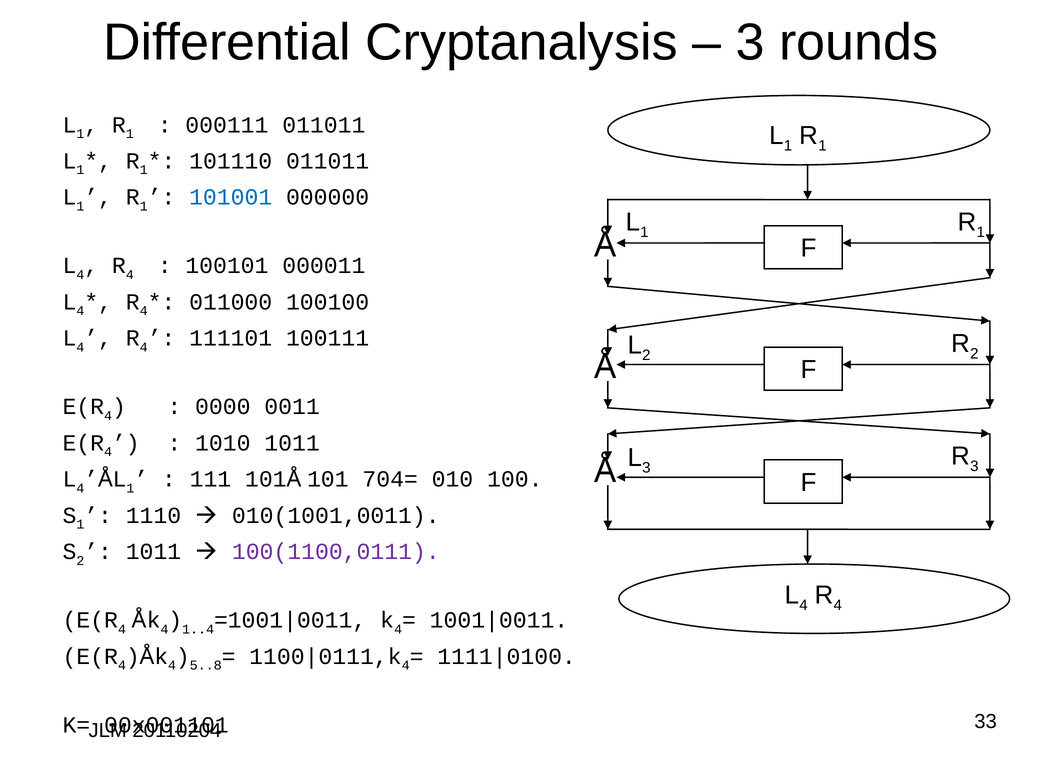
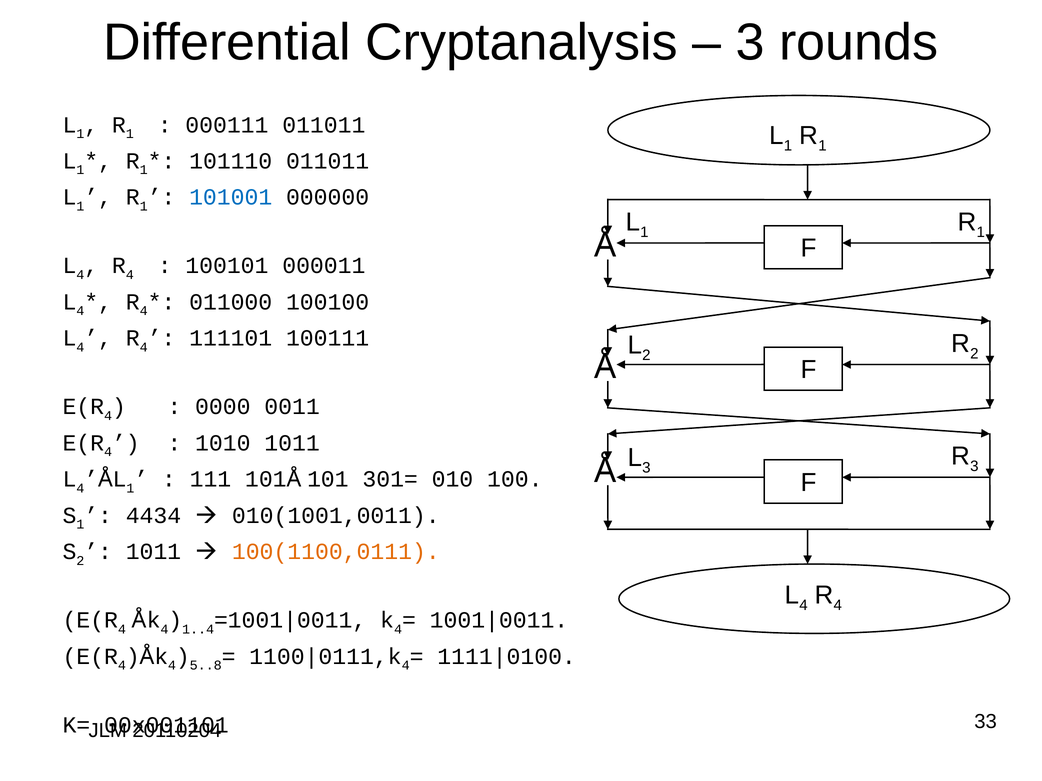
704=: 704= -> 301= (390, 480)
1110: 1110 -> 4434 (153, 516)
100(1100,0111 colour: purple -> orange (336, 552)
